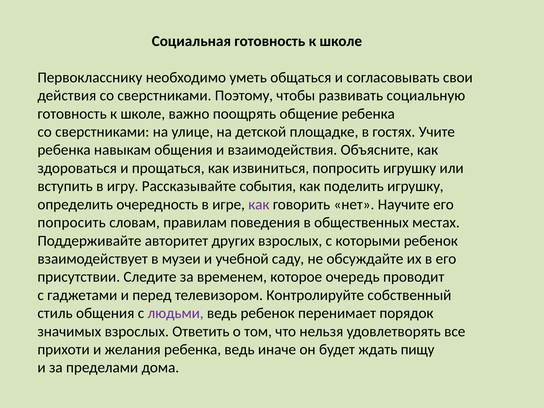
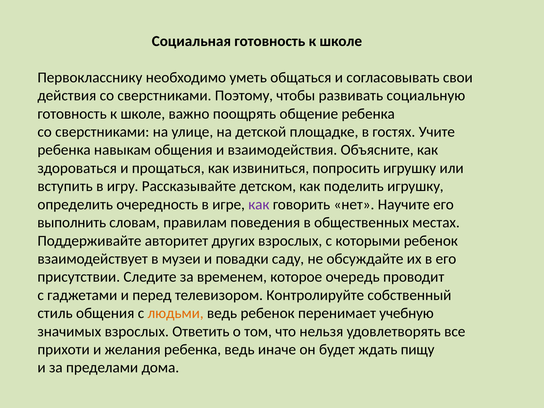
события: события -> детском (268, 186)
попросить: попросить -> выполнить (72, 223)
учебной: учебной -> повадки (242, 259)
людьми colour: purple -> orange (176, 313)
порядок: порядок -> учебную (407, 313)
